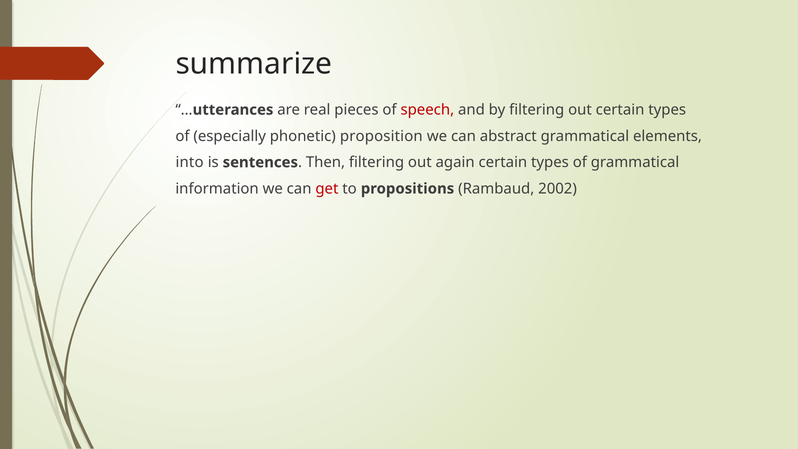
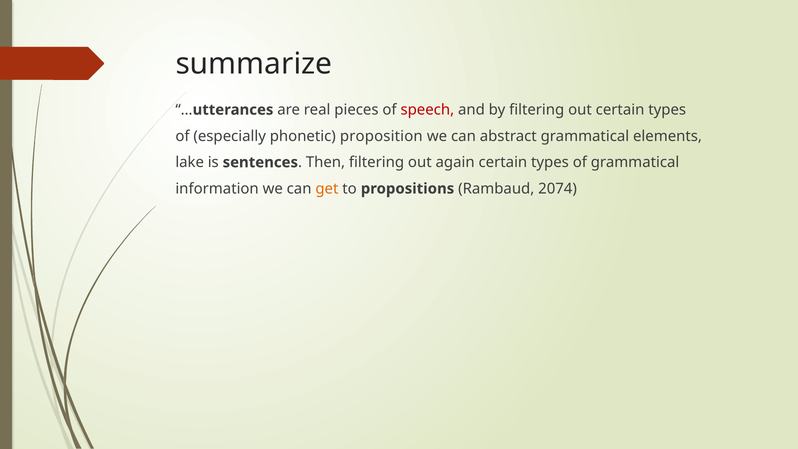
into: into -> lake (190, 162)
get colour: red -> orange (327, 189)
2002: 2002 -> 2074 (558, 189)
